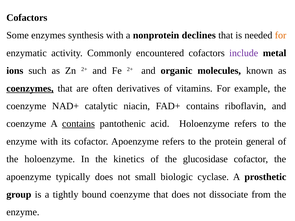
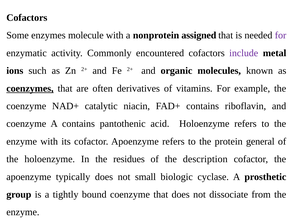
synthesis: synthesis -> molecule (86, 35)
declines: declines -> assigned (199, 35)
for colour: orange -> purple (281, 35)
contains underline: present -> none (78, 124)
kinetics: kinetics -> residues (129, 159)
glucosidase: glucosidase -> description (205, 159)
